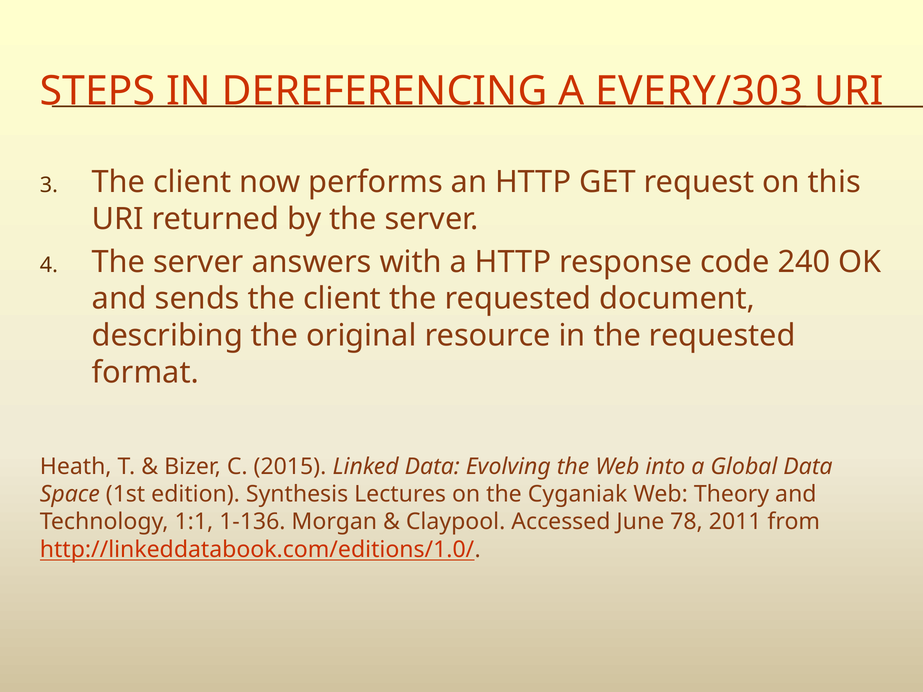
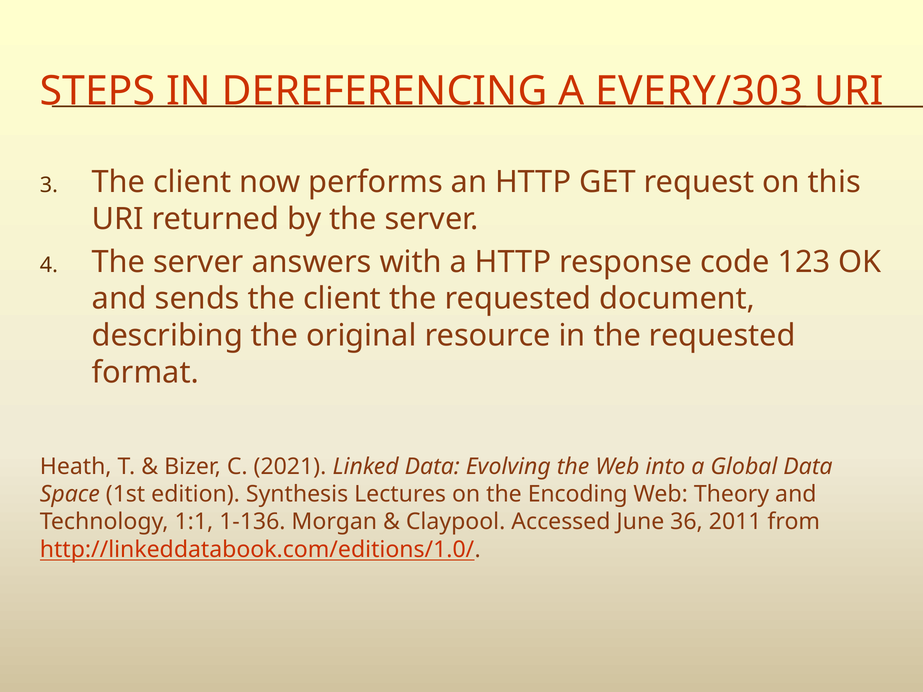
240: 240 -> 123 (804, 262)
2015: 2015 -> 2021 (290, 467)
Cyganiak: Cyganiak -> Encoding (578, 494)
78: 78 -> 36 (687, 522)
